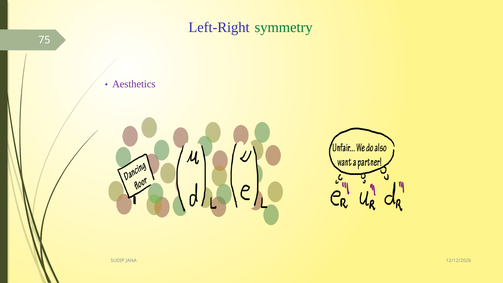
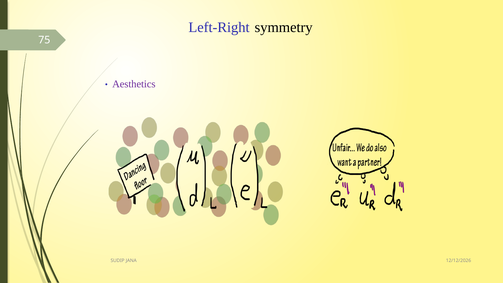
symmetry colour: green -> black (284, 27)
